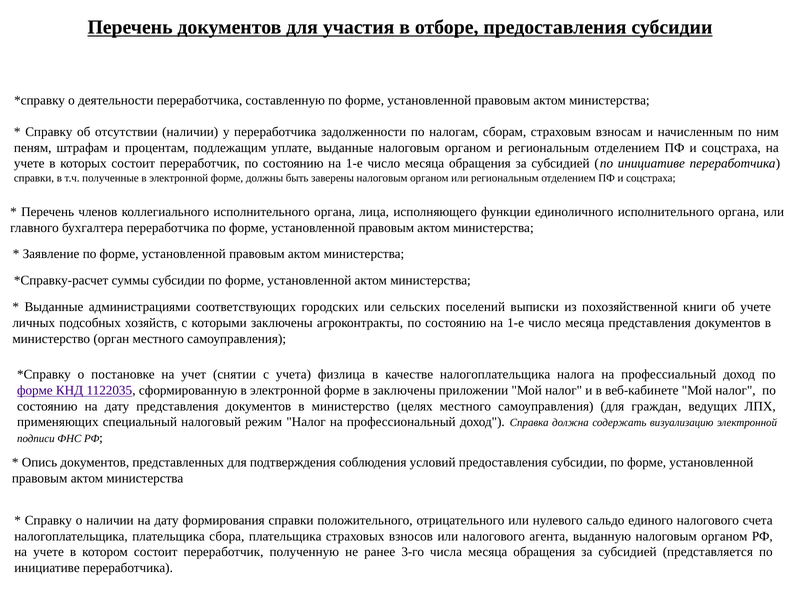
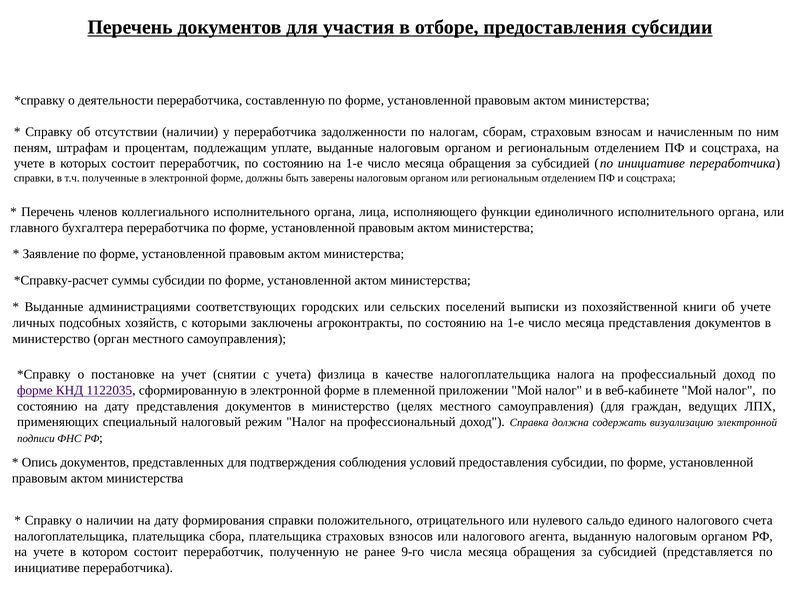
в заключены: заключены -> племенной (404, 390)
3-го: 3-го -> 9-го (413, 551)
